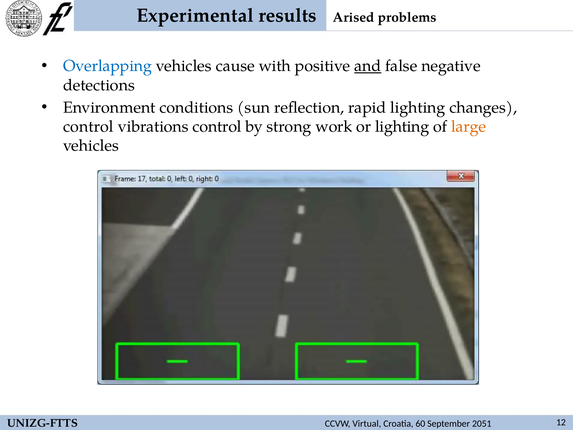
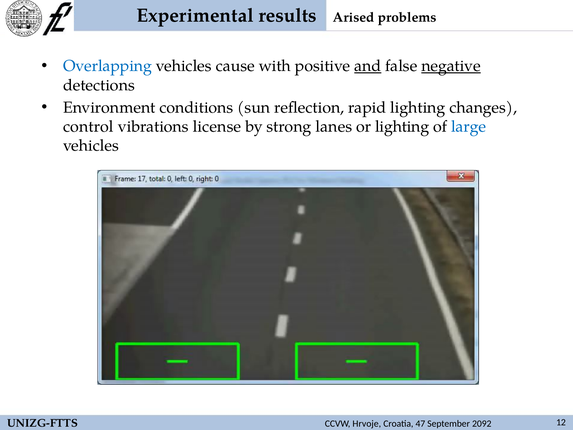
negative underline: none -> present (451, 66)
vibrations control: control -> license (217, 126)
work: work -> lanes (334, 126)
large colour: orange -> blue (469, 126)
Virtual: Virtual -> Hrvoje (367, 423)
60: 60 -> 47 (420, 423)
2051: 2051 -> 2092 (482, 423)
